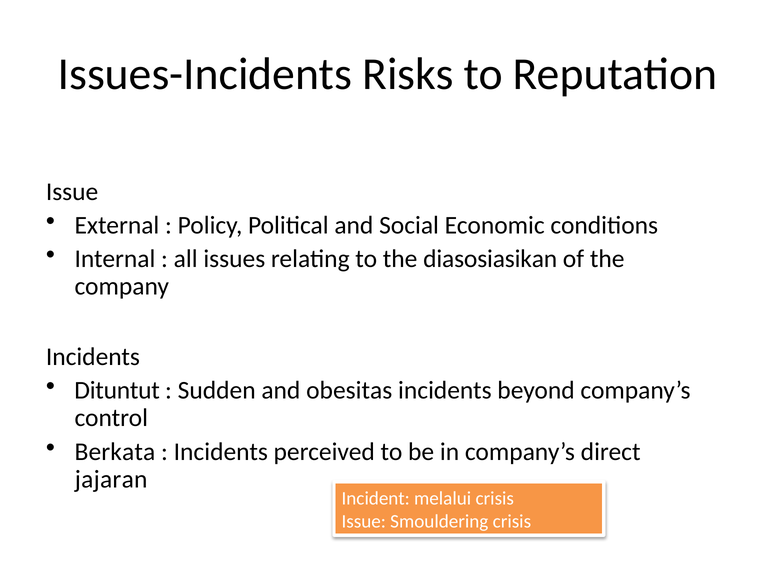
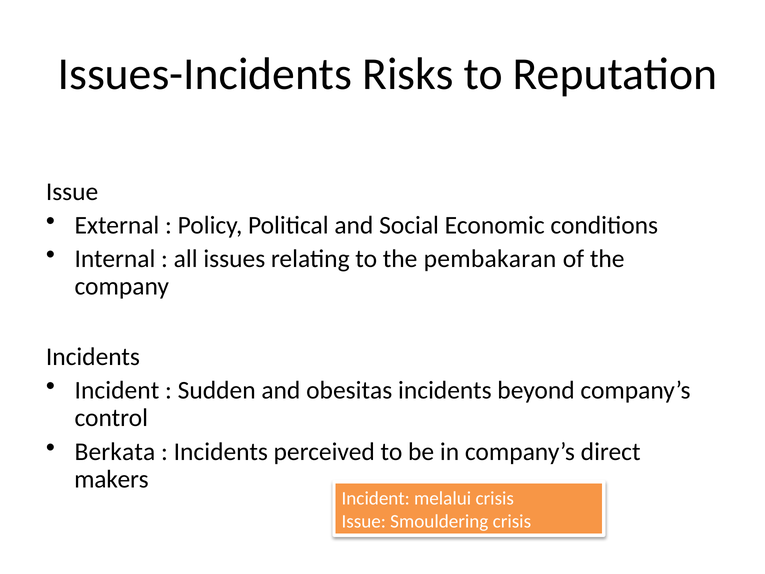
diasosiasikan: diasosiasikan -> pembakaran (490, 259)
Dituntut: Dituntut -> Incident (117, 390)
jajaran: jajaran -> makers (111, 479)
